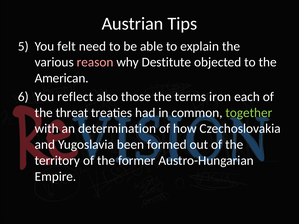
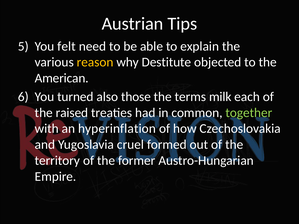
reason colour: pink -> yellow (95, 62)
reflect: reflect -> turned (75, 97)
iron: iron -> milk (220, 97)
threat: threat -> raised (72, 113)
determination: determination -> hyperinflation (117, 129)
been: been -> cruel (130, 145)
